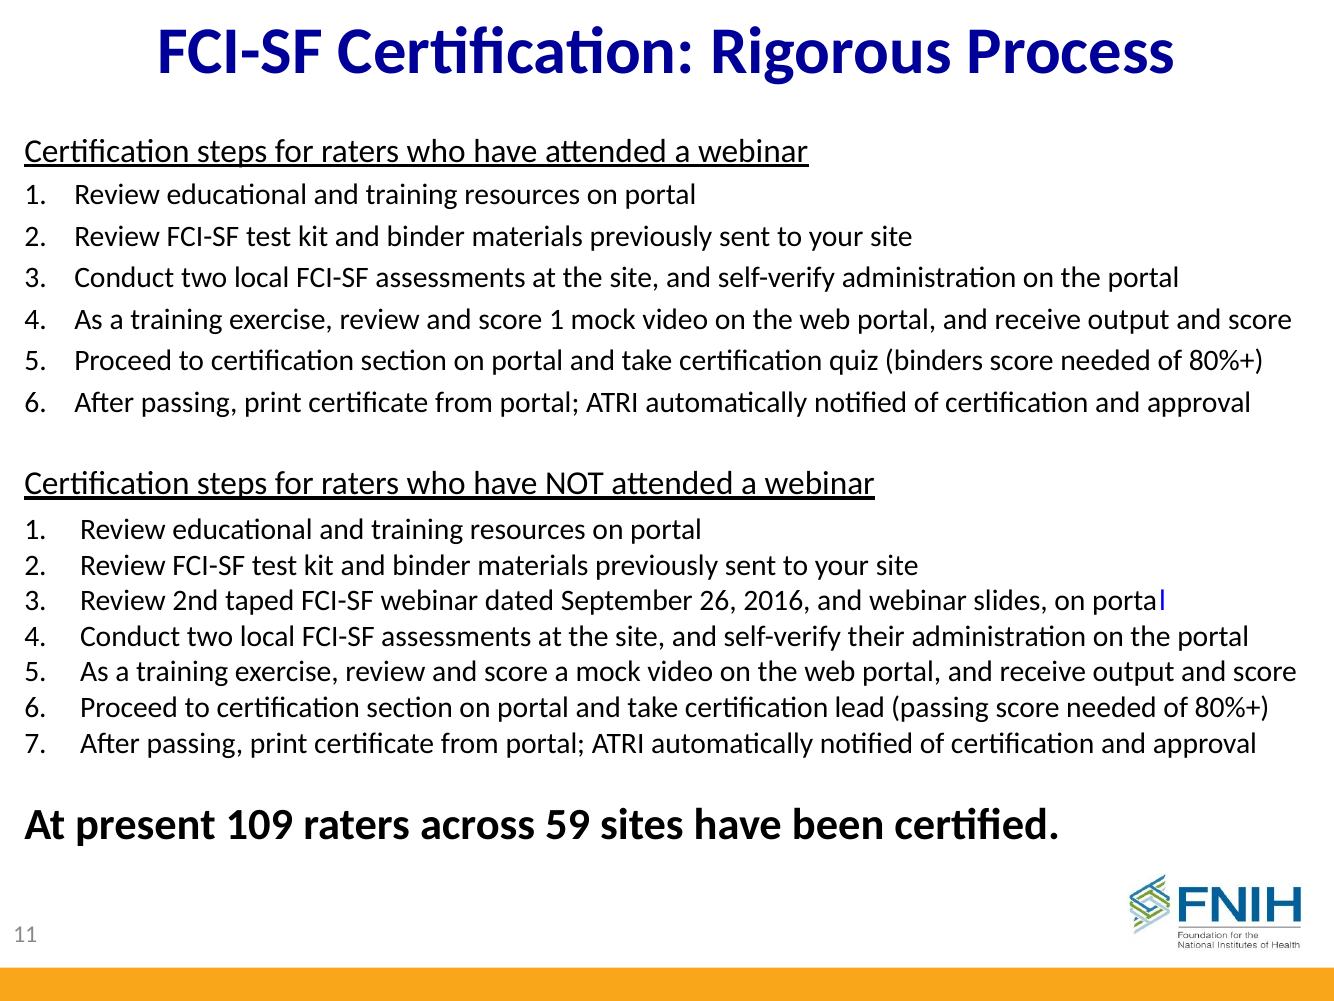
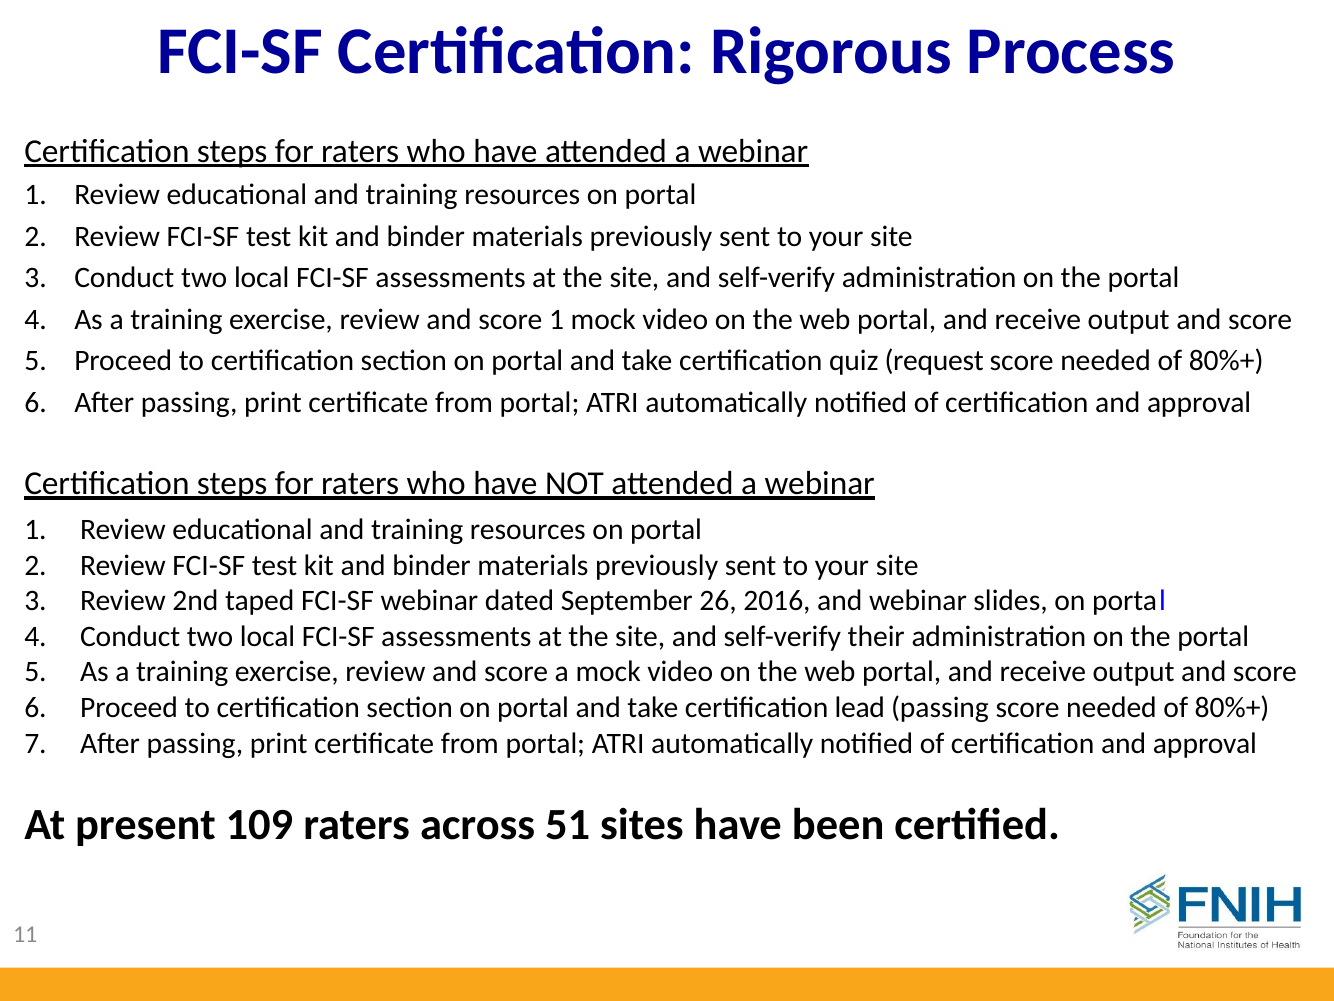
binders: binders -> request (934, 361)
59: 59 -> 51 (568, 824)
